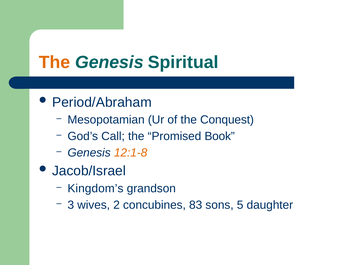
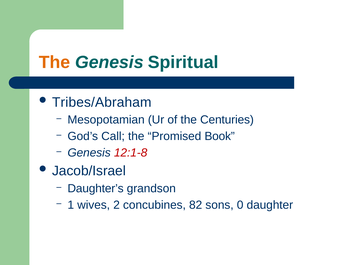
Period/Abraham: Period/Abraham -> Tribes/Abraham (102, 102)
Conquest: Conquest -> Centuries (227, 120)
12:1-8 colour: orange -> red (131, 153)
Kingdom’s: Kingdom’s -> Daughter’s (96, 188)
3: 3 -> 1 (71, 205)
83: 83 -> 82 (196, 205)
5: 5 -> 0 (240, 205)
